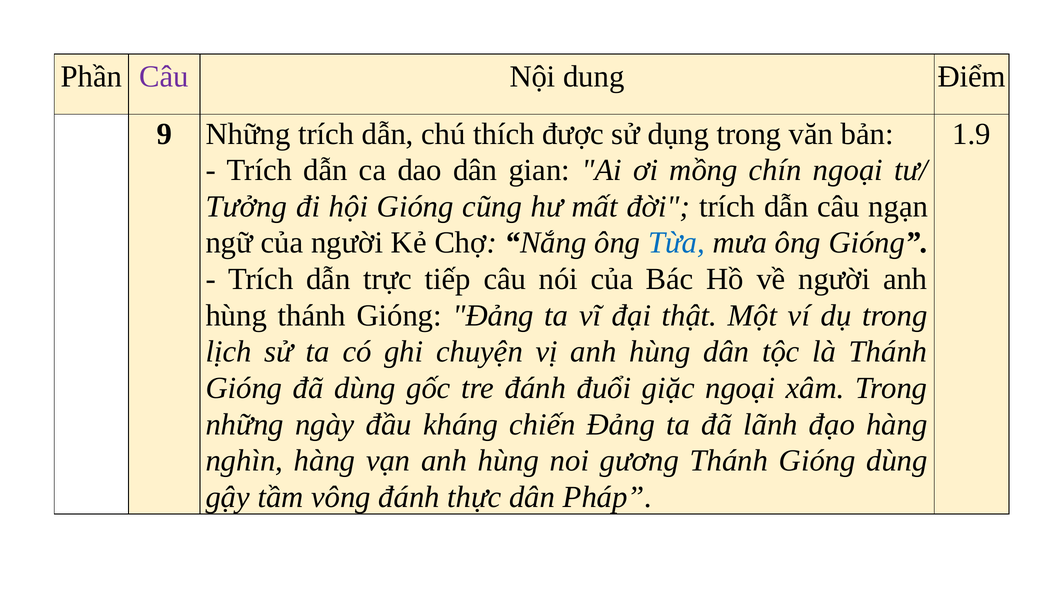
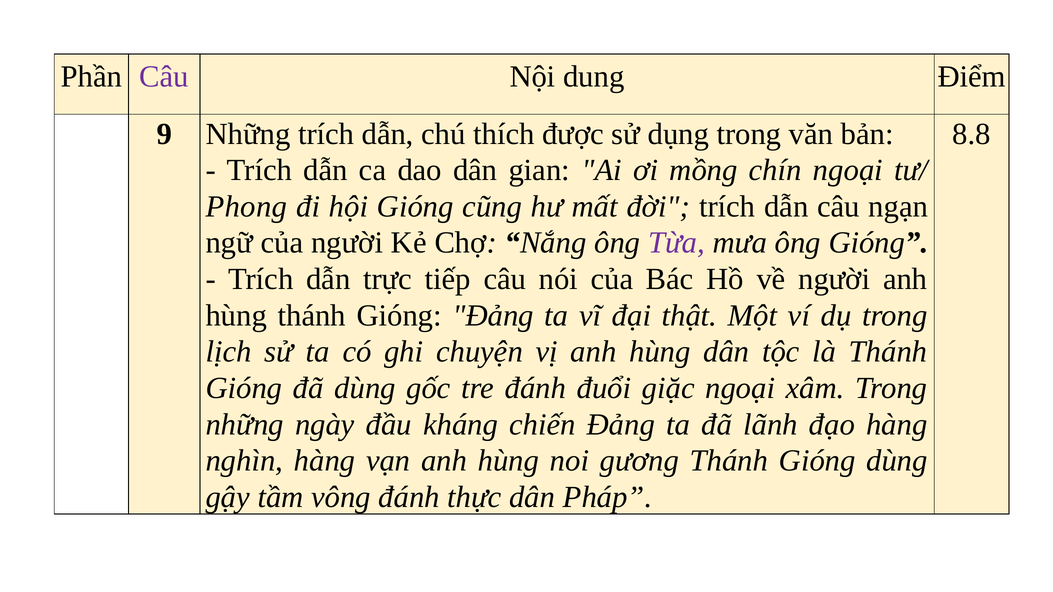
1.9: 1.9 -> 8.8 (972, 134)
Tưởng: Tưởng -> Phong (246, 207)
Từa colour: blue -> purple (676, 243)
